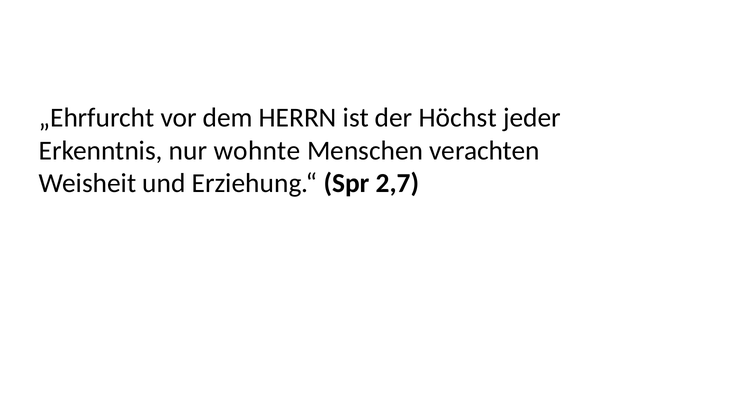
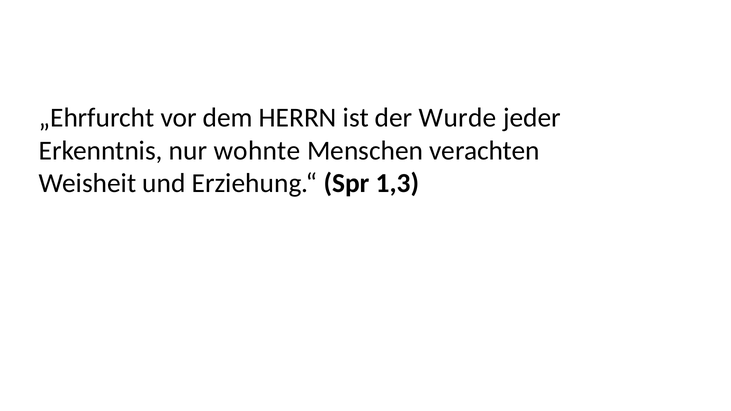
Höchst: Höchst -> Wurde (458, 118)
2,7: 2,7 -> 1,3 (397, 183)
